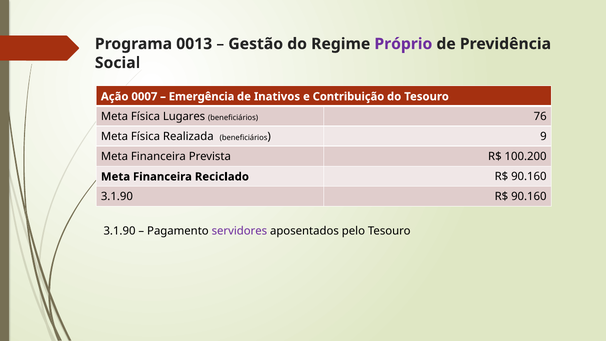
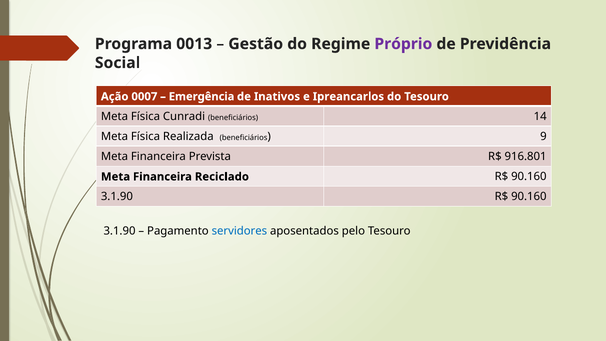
Contribuição: Contribuição -> Ipreancarlos (348, 97)
Lugares: Lugares -> Cunradi (184, 117)
76: 76 -> 14 (540, 117)
100.200: 100.200 -> 916.801 (526, 157)
servidores colour: purple -> blue (239, 231)
